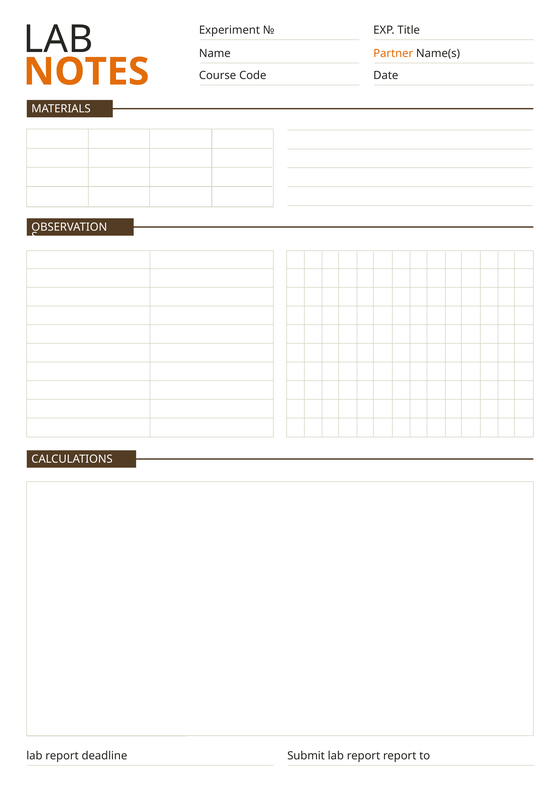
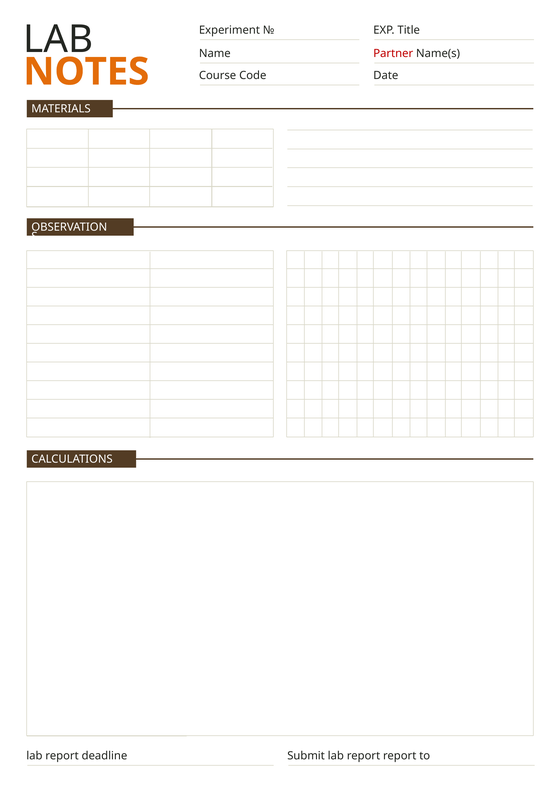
Partner colour: orange -> red (393, 53)
